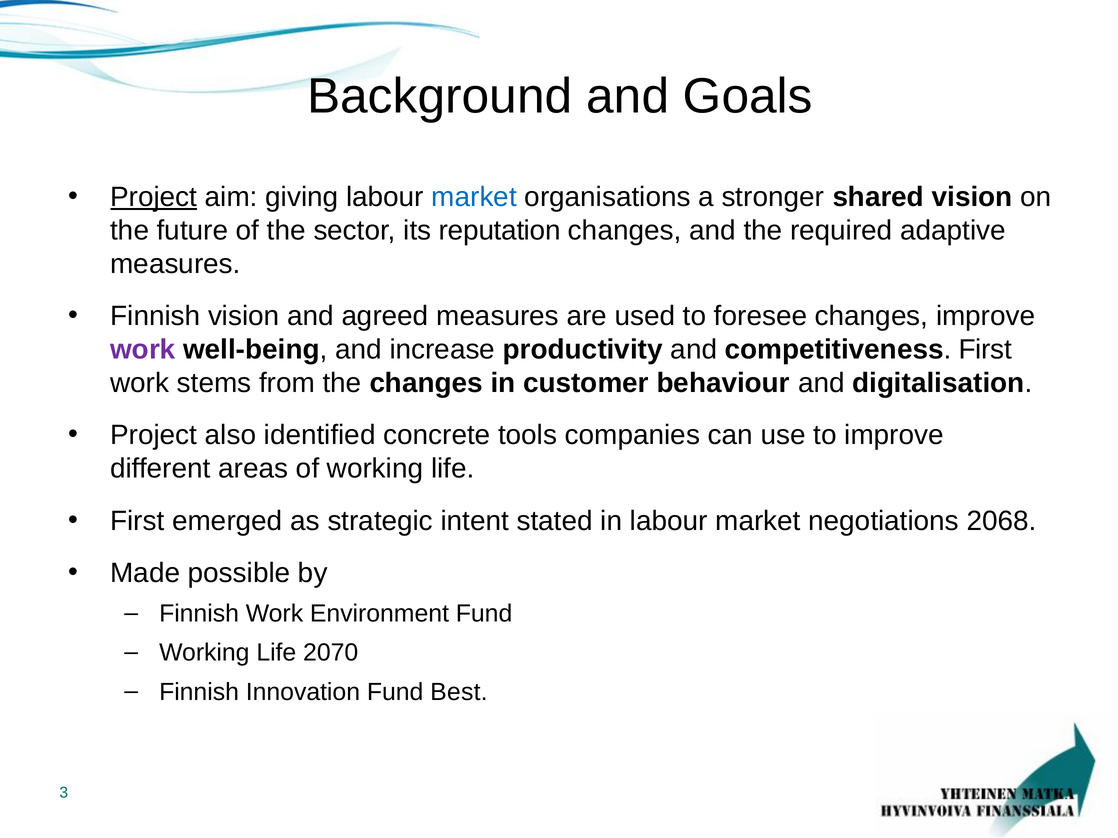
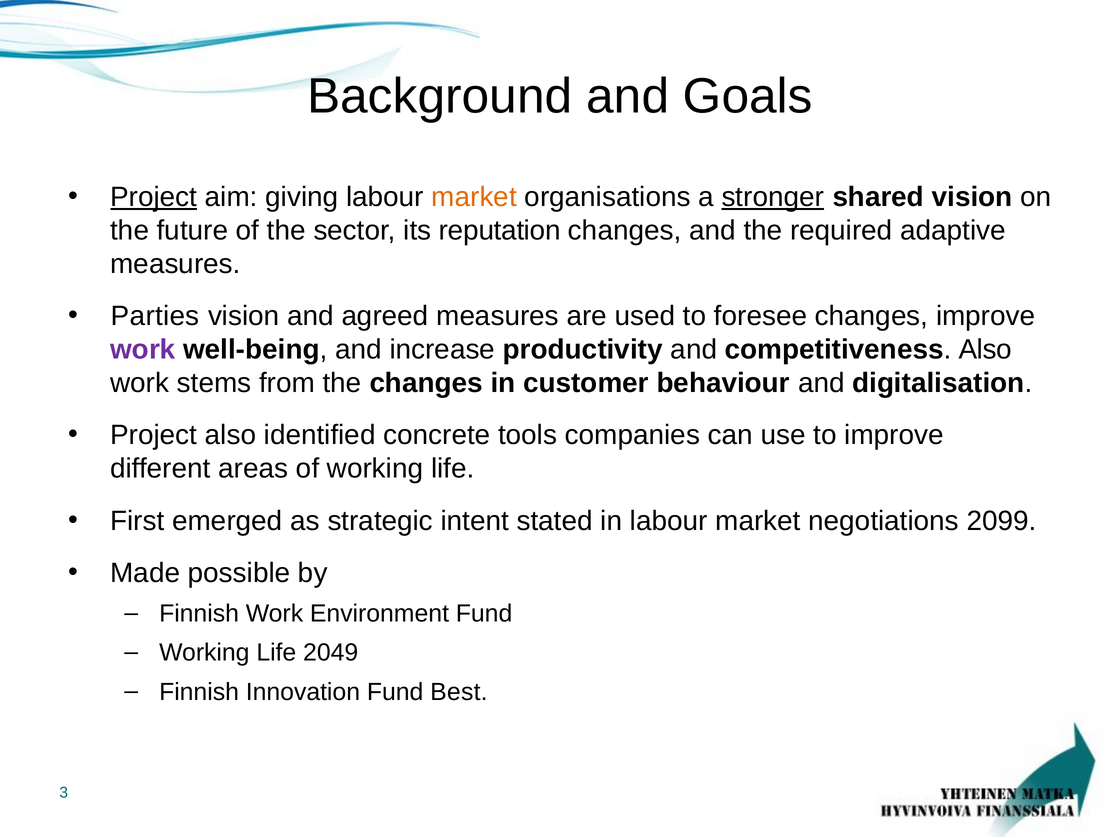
market colour: blue -> orange (474, 197)
stronger underline: none -> present (773, 197)
Finnish: Finnish -> Parties (155, 316)
competitiveness First: First -> Also (985, 350)
2068: 2068 -> 2099 (1002, 521)
2070: 2070 -> 2049 (331, 653)
